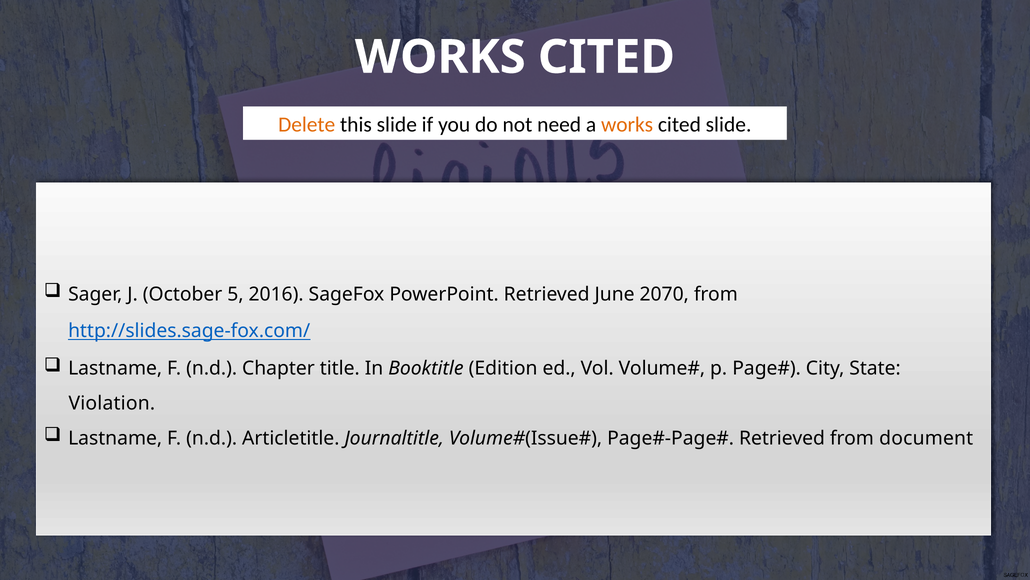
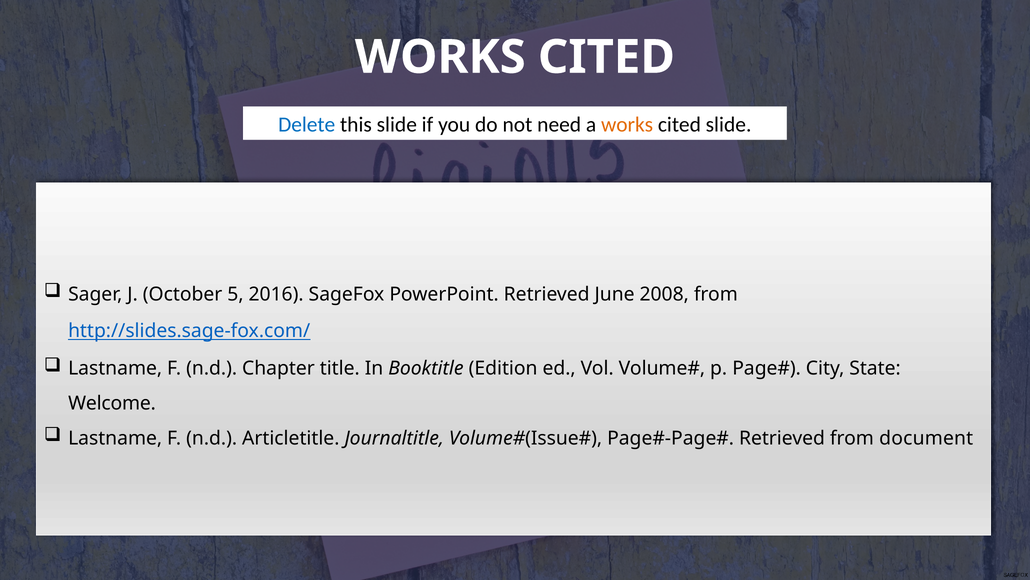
Delete colour: orange -> blue (307, 125)
2070: 2070 -> 2008 (664, 294)
Violation: Violation -> Welcome (112, 403)
